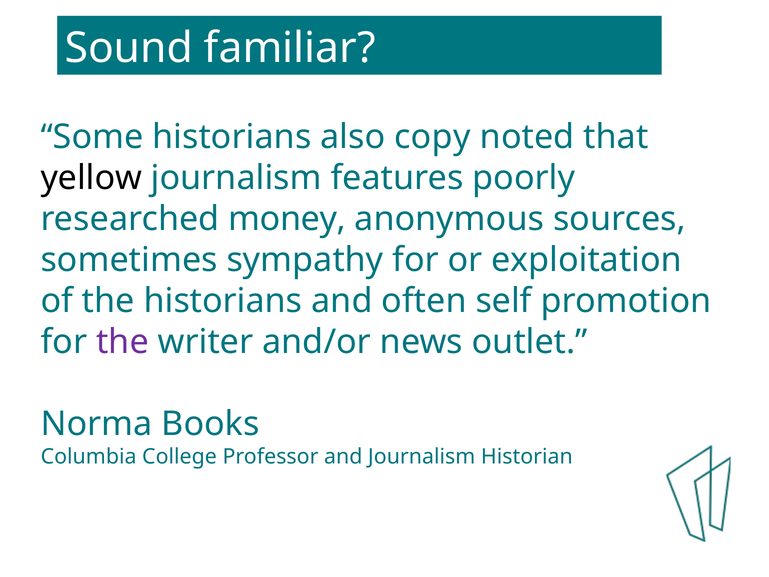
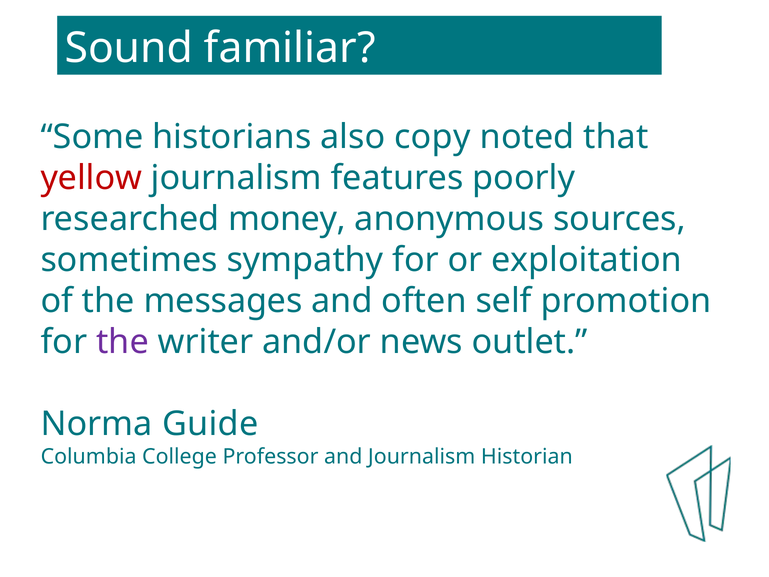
yellow colour: black -> red (91, 178)
the historians: historians -> messages (223, 301)
Books: Books -> Guide (210, 424)
